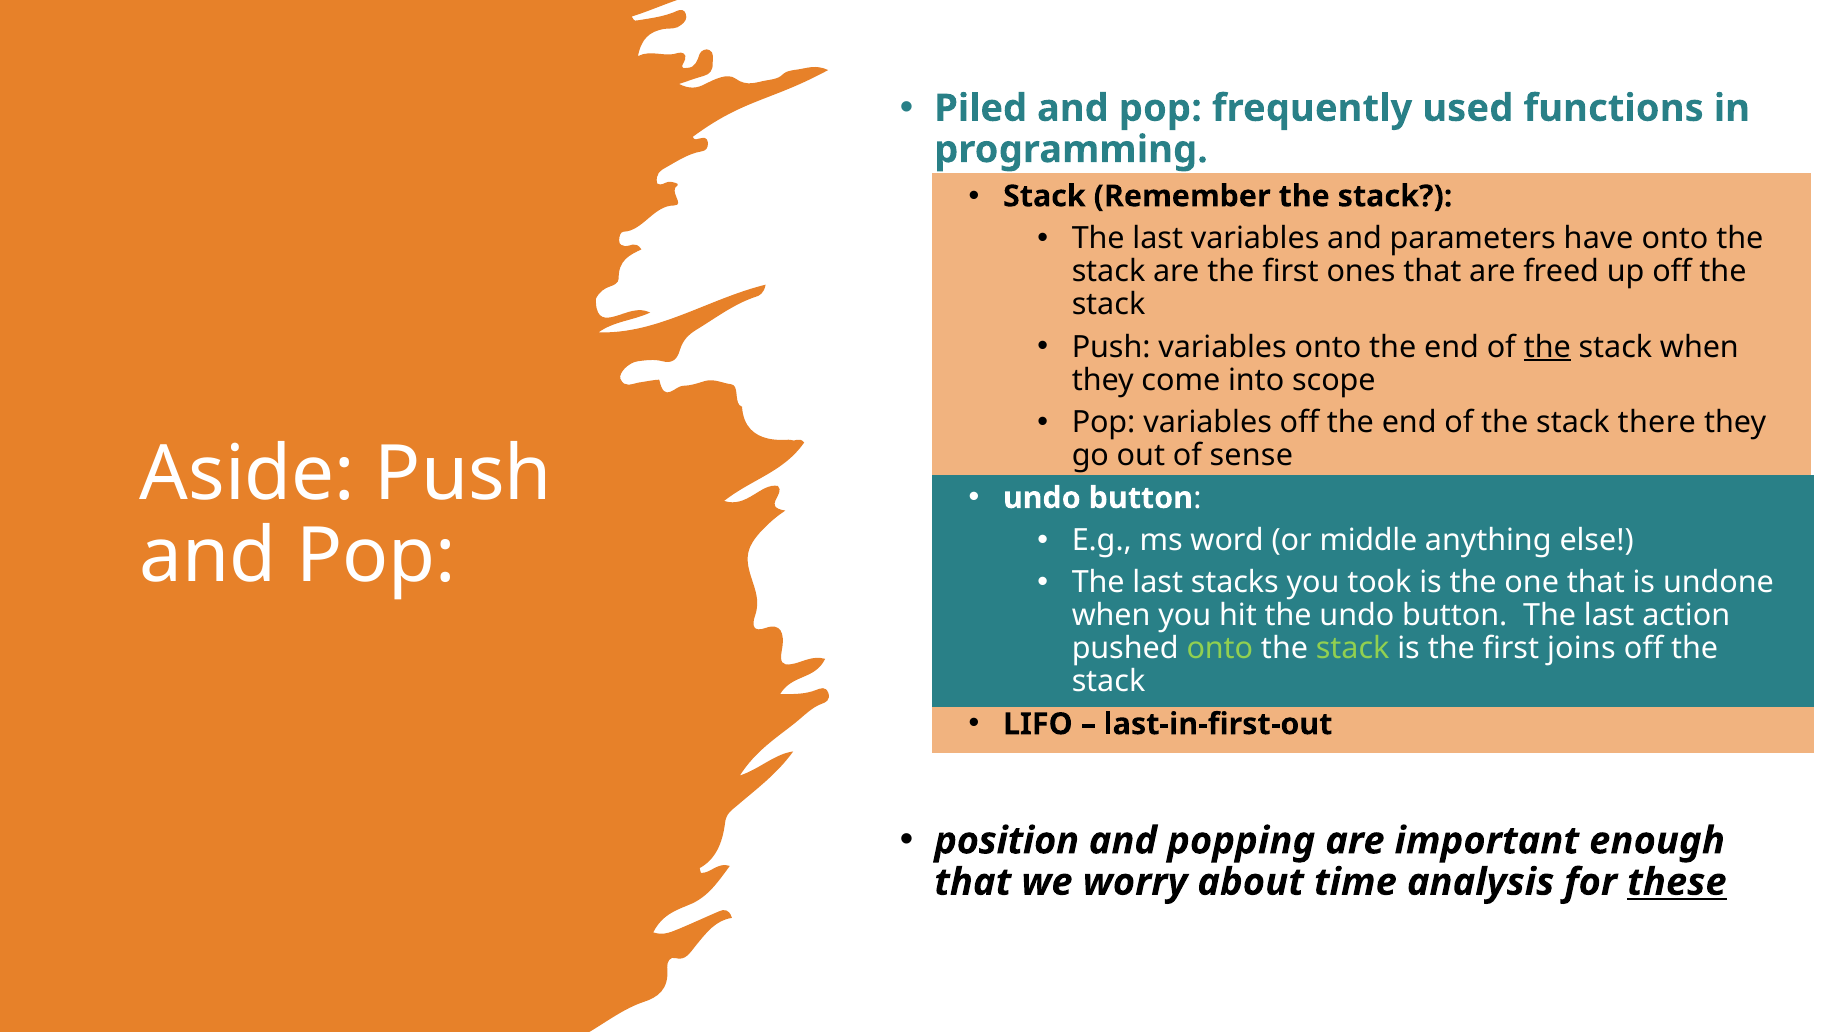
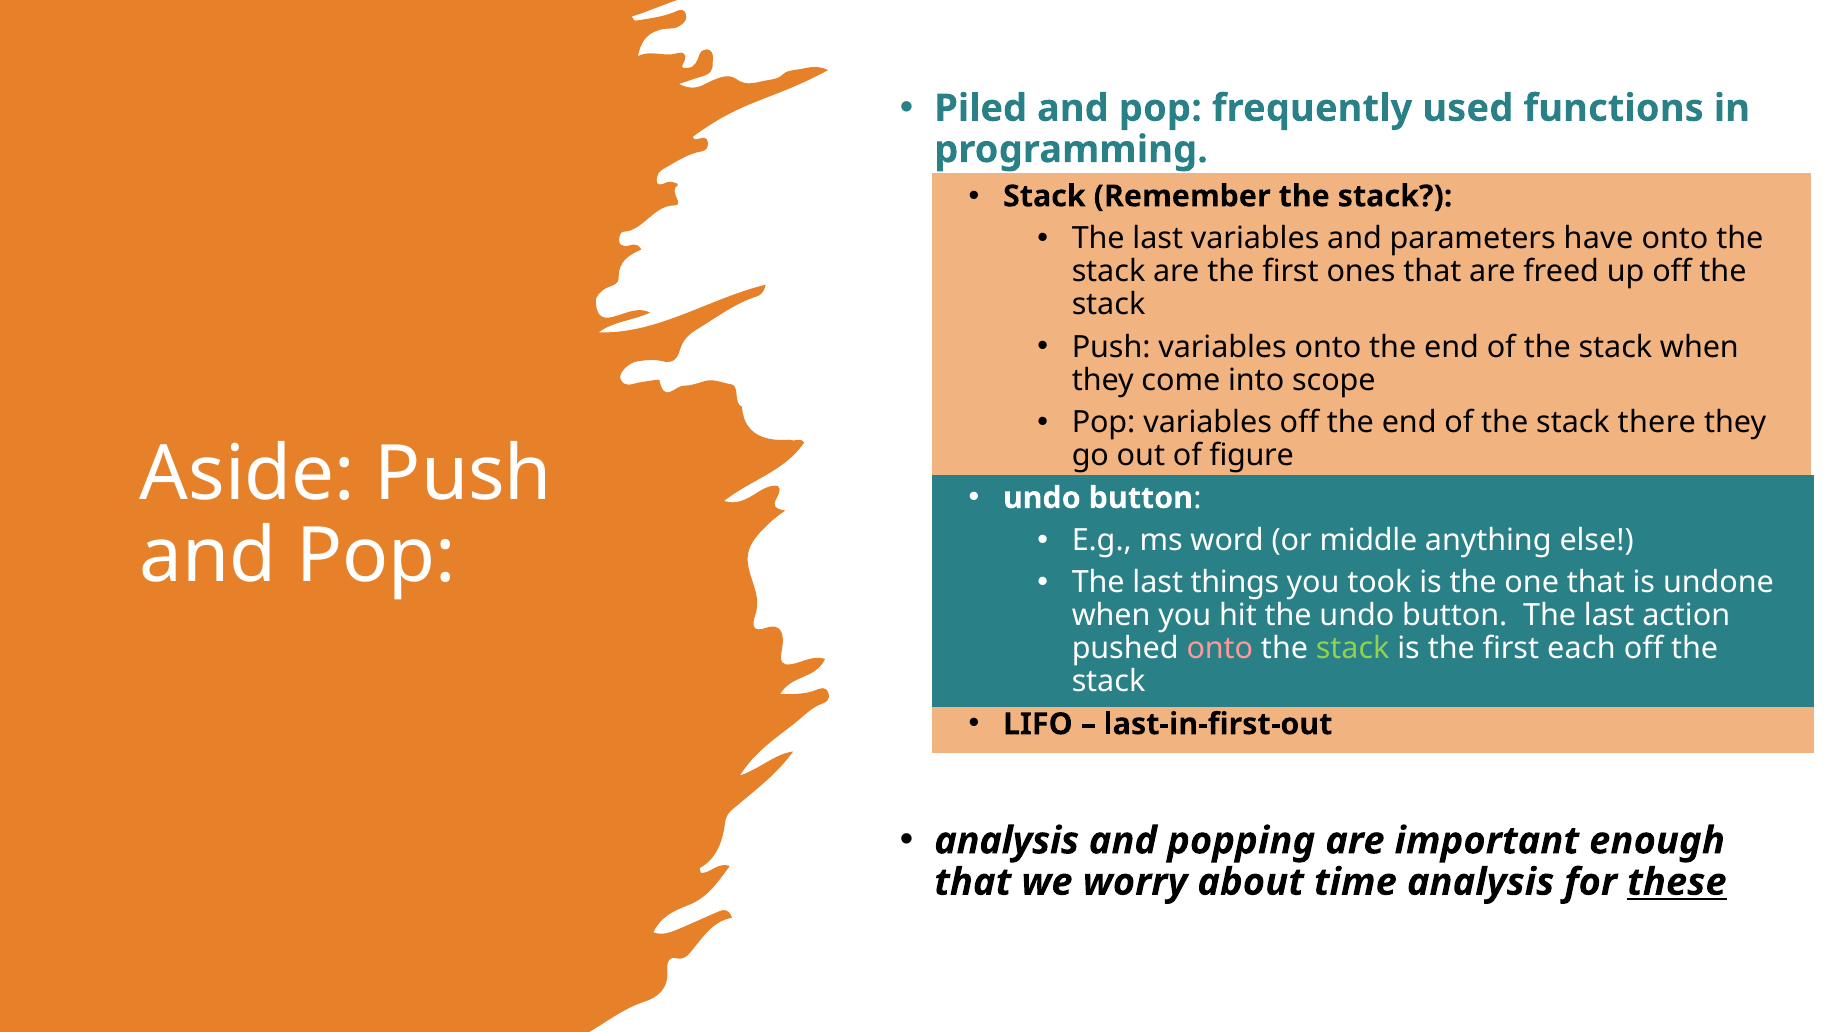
the underline: present -> none (1547, 347)
sense: sense -> figure (1252, 455)
stacks: stacks -> things (1235, 583)
onto colour: light green -> pink (1220, 649)
joins: joins -> each (1581, 649)
position: position -> analysis (1007, 841)
